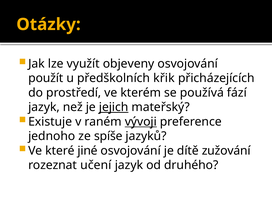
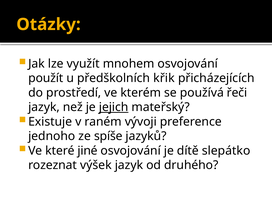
objeveny: objeveny -> mnohem (129, 64)
fází: fází -> řeči (237, 93)
vývoji underline: present -> none (141, 122)
zužování: zužování -> slepátko (226, 151)
učení: učení -> výšek (96, 165)
